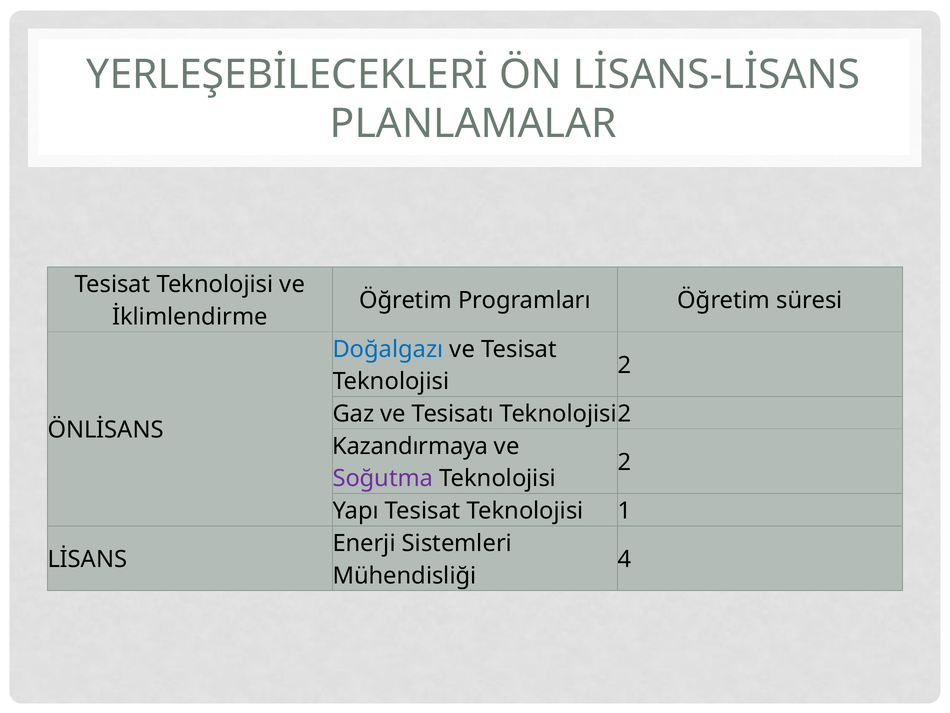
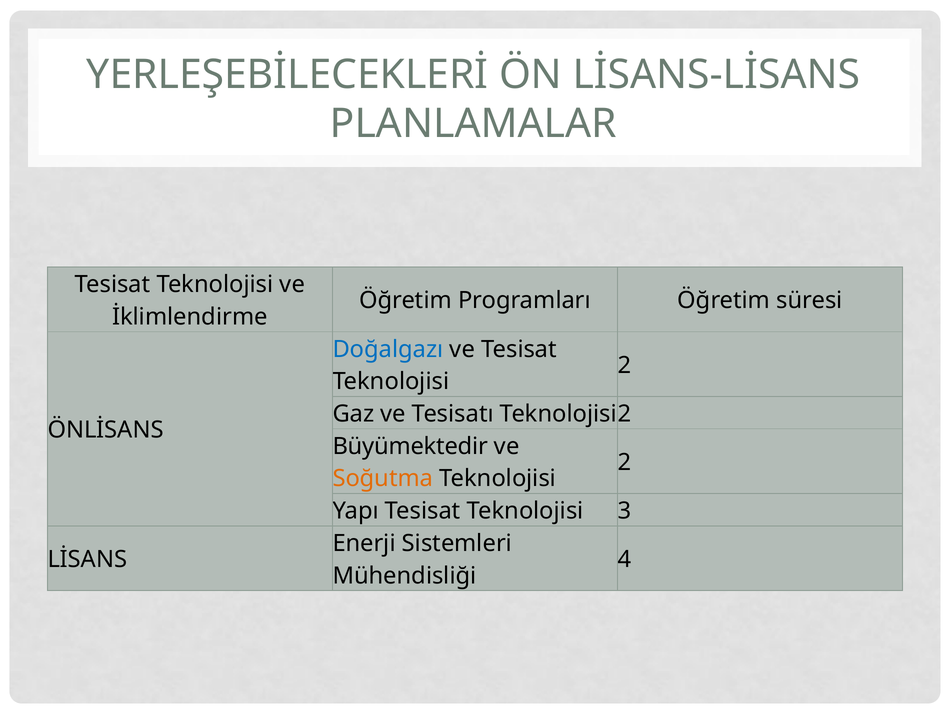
Kazandırmaya: Kazandırmaya -> Büyümektedir (410, 446)
Soğutma colour: purple -> orange (383, 478)
1: 1 -> 3 (624, 511)
